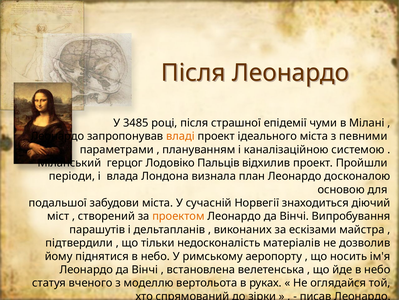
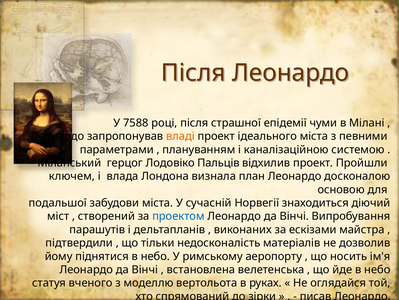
3485: 3485 -> 7588 (136, 123)
періоди: періоди -> ключем (72, 176)
проектом colour: orange -> blue (178, 216)
